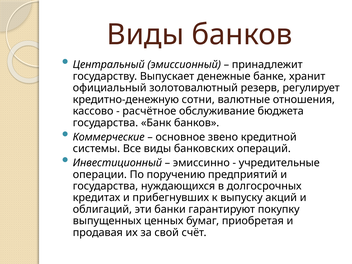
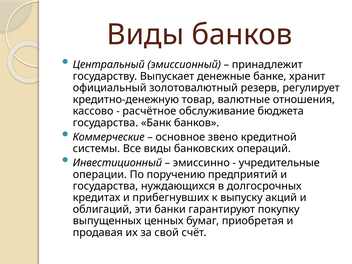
сотни: сотни -> товар (198, 100)
